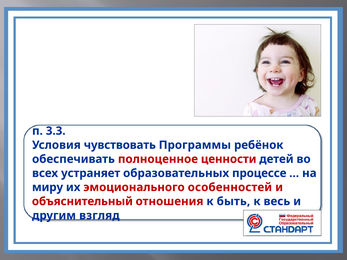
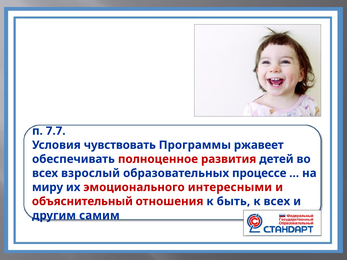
3.3: 3.3 -> 7.7 (56, 131)
ребёнок: ребёнок -> ржавеет (259, 145)
ценности: ценности -> развития (229, 159)
устраняет: устраняет -> взрослый (91, 173)
особенностей: особенностей -> интересными (230, 187)
к весь: весь -> всех (277, 202)
взгляд: взгляд -> самим (99, 216)
